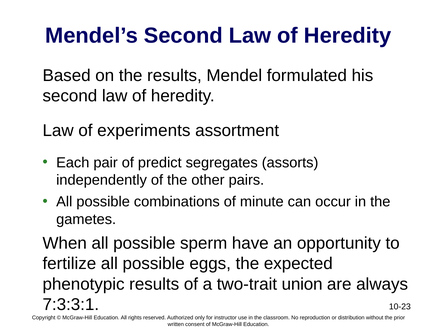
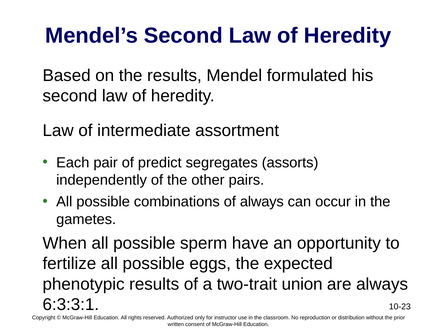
experiments: experiments -> intermediate (144, 130)
of minute: minute -> always (262, 202)
7:3:3:1: 7:3:3:1 -> 6:3:3:1 (71, 304)
